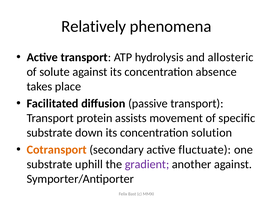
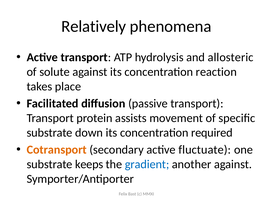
absence: absence -> reaction (216, 72)
solution: solution -> required (212, 133)
uphill: uphill -> keeps (89, 164)
gradient colour: purple -> blue (147, 164)
